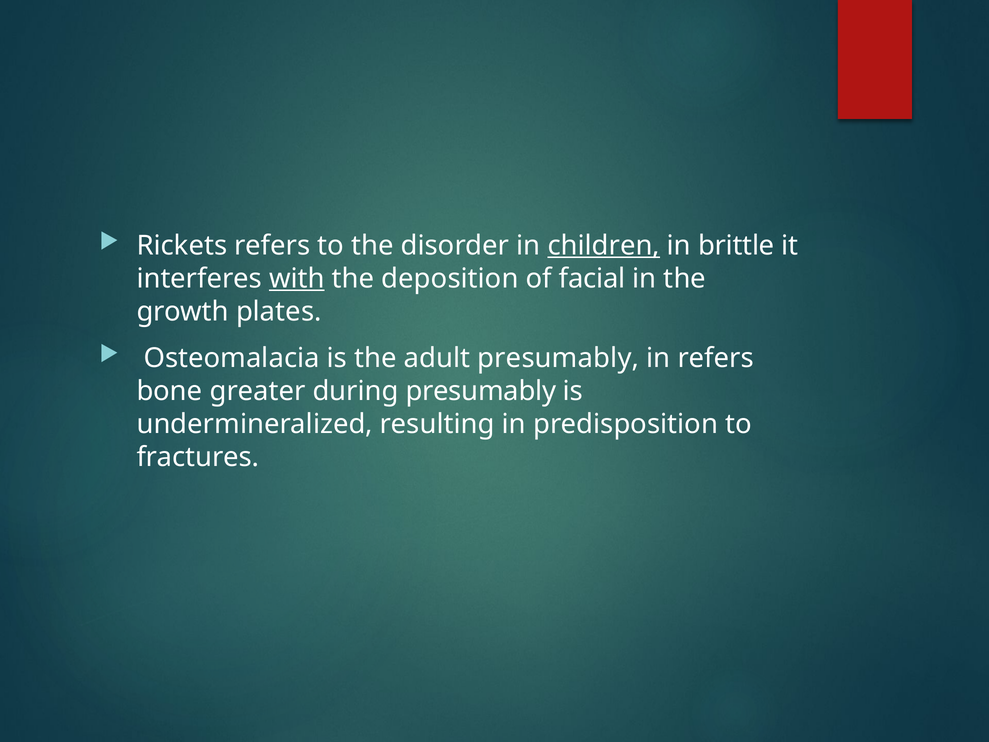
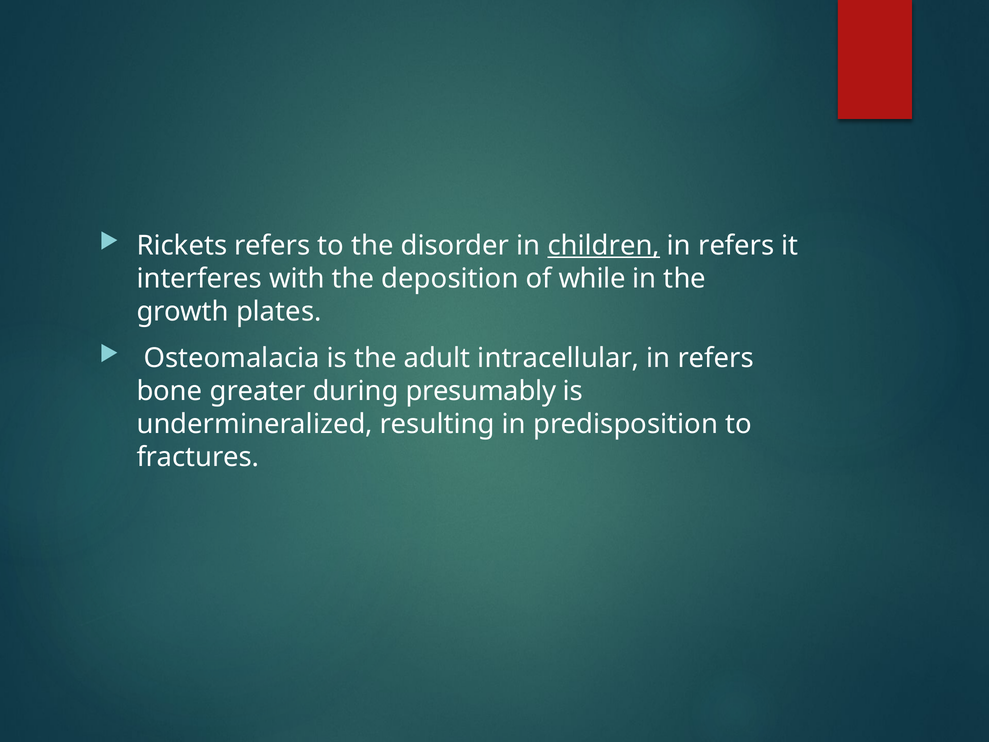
brittle: brittle -> refers (736, 245)
with underline: present -> none (297, 278)
facial: facial -> while (592, 278)
adult presumably: presumably -> intracellular (558, 358)
